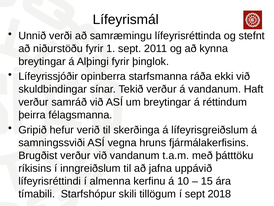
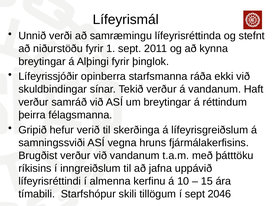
2018: 2018 -> 2046 (219, 194)
